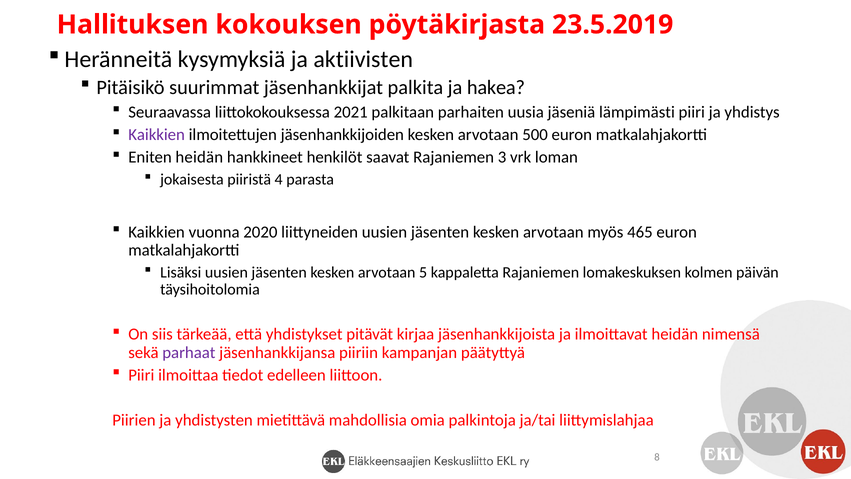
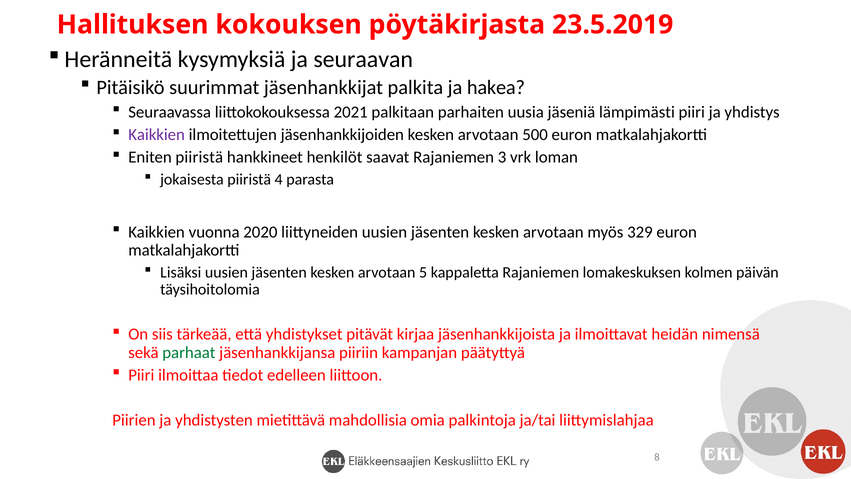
aktiivisten: aktiivisten -> seuraavan (363, 59)
Eniten heidän: heidän -> piiristä (199, 157)
465: 465 -> 329 (640, 232)
parhaat colour: purple -> green (189, 352)
